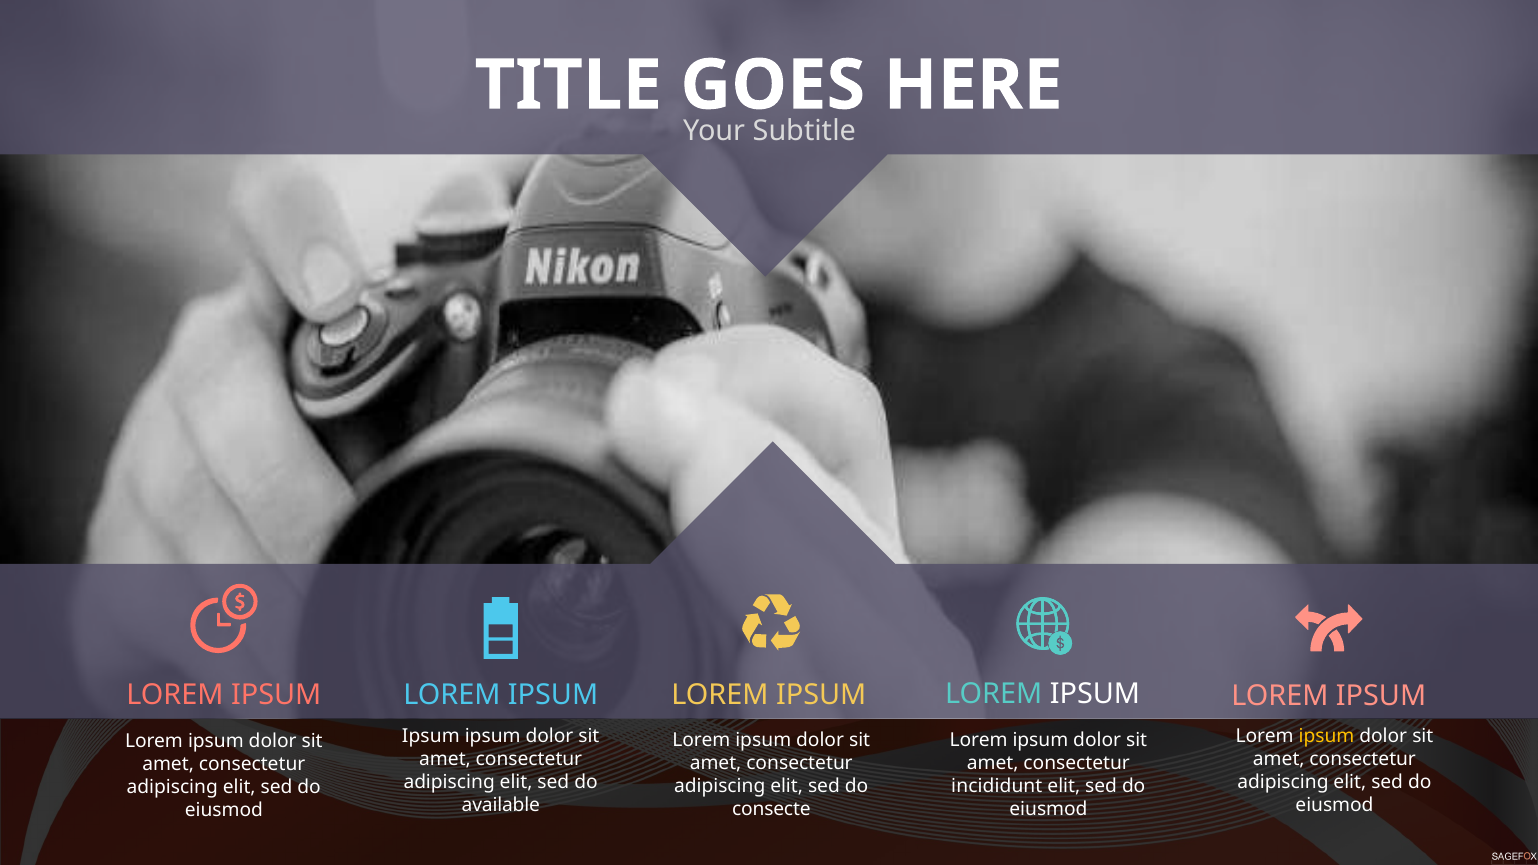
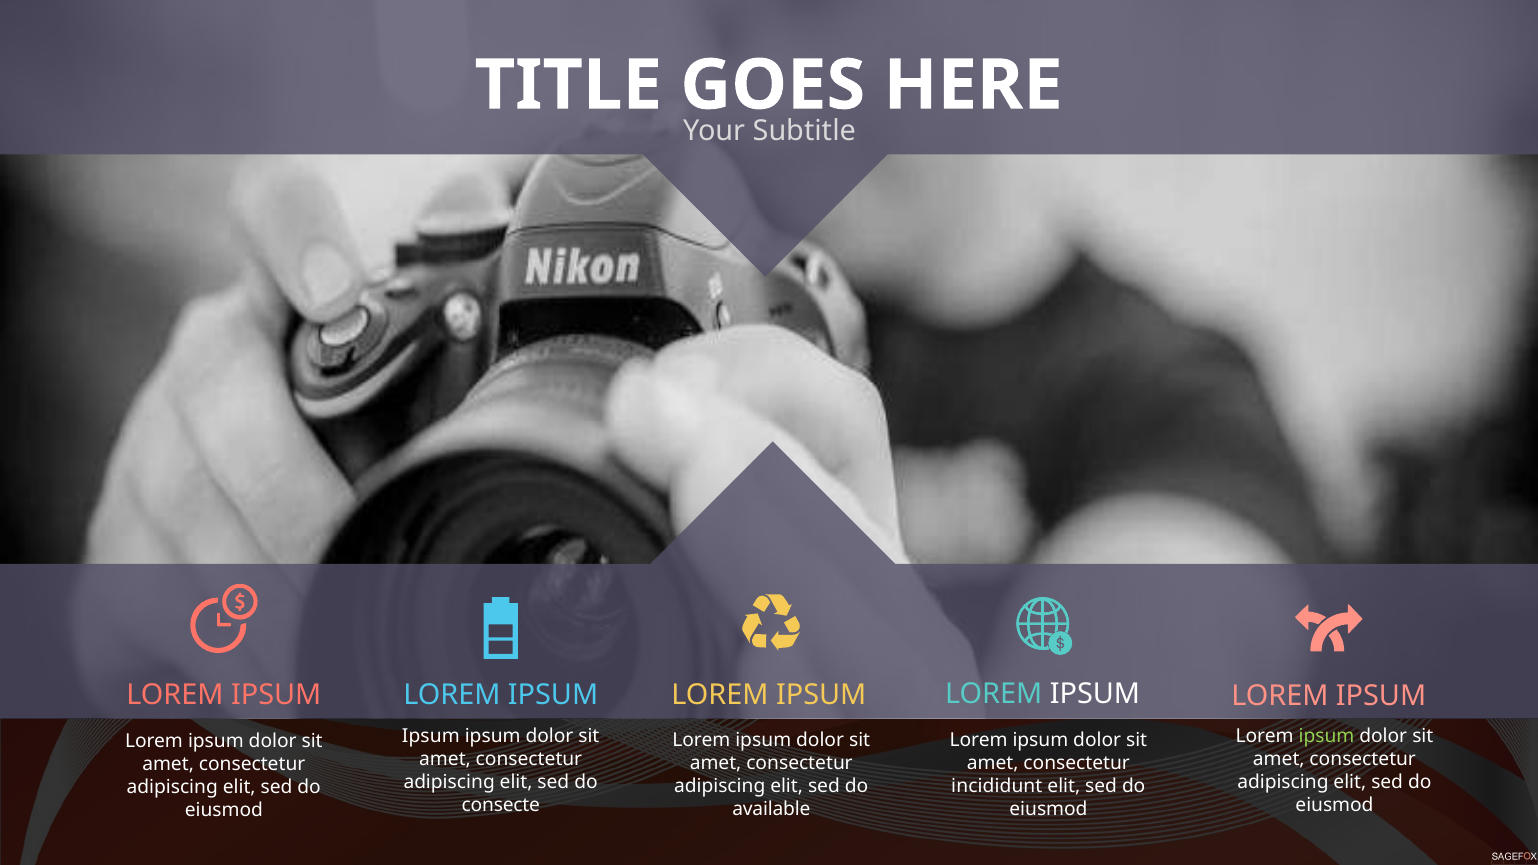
ipsum colour: yellow -> light green (1327, 736)
available: available -> consecte (501, 805)
consecte: consecte -> available (771, 810)
